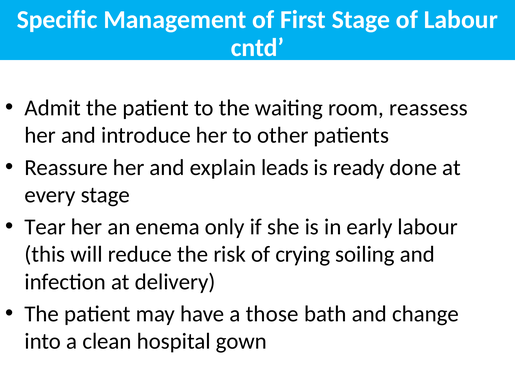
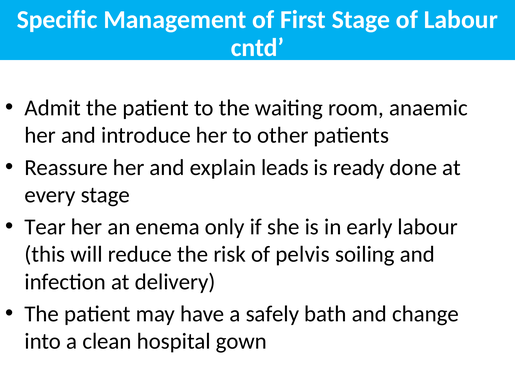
reassess: reassess -> anaemic (428, 108)
crying: crying -> pelvis (303, 255)
those: those -> safely (272, 314)
